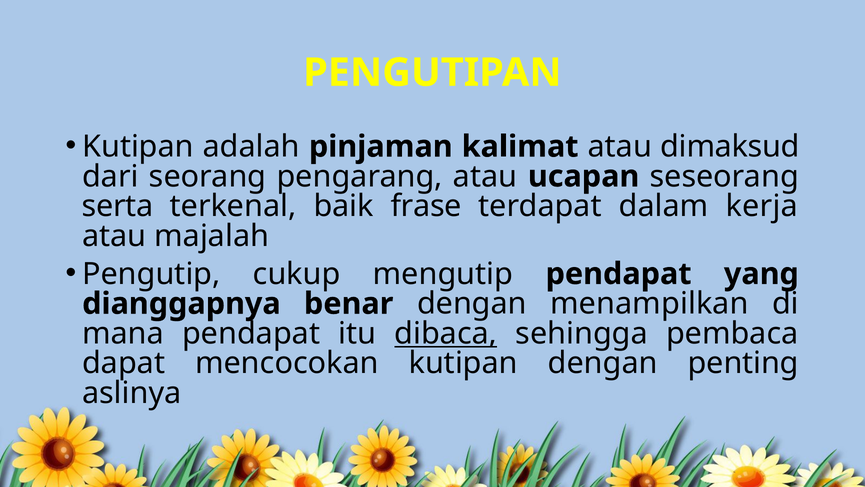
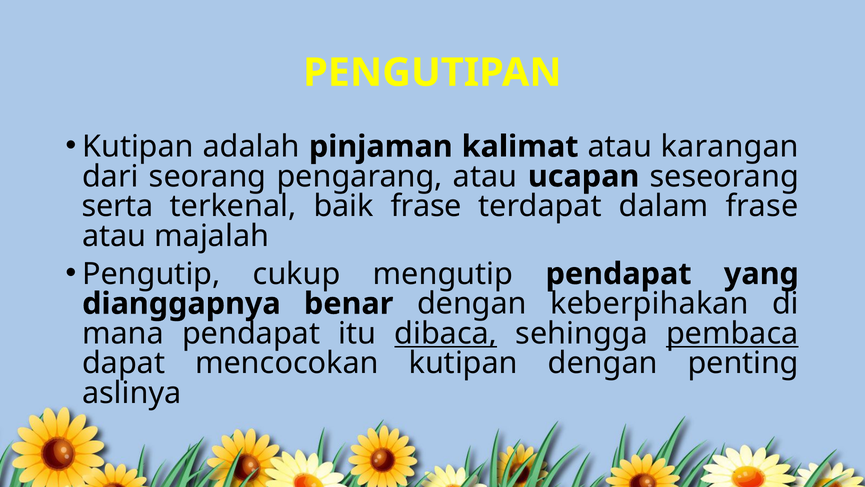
dimaksud: dimaksud -> karangan (730, 146)
dalam kerja: kerja -> frase (762, 206)
menampilkan: menampilkan -> keberpihakan (649, 303)
pembaca underline: none -> present (732, 333)
